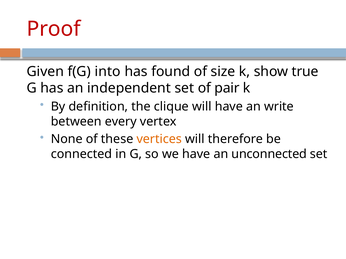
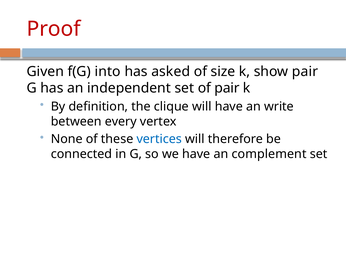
found: found -> asked (171, 72)
show true: true -> pair (305, 72)
vertices colour: orange -> blue (159, 139)
unconnected: unconnected -> complement (269, 154)
